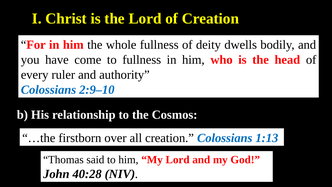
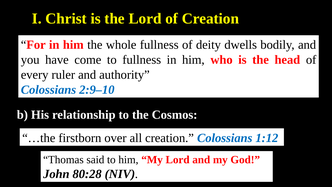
1:13: 1:13 -> 1:12 (267, 138)
40:28: 40:28 -> 80:28 (87, 174)
